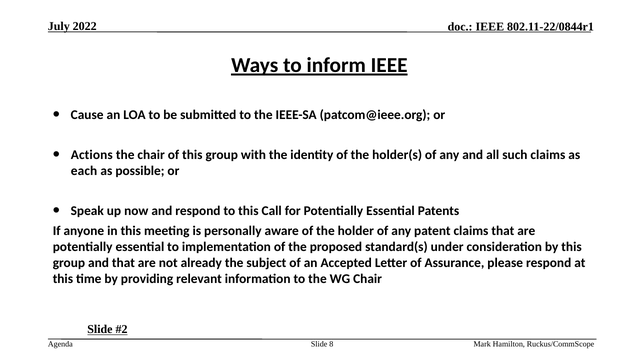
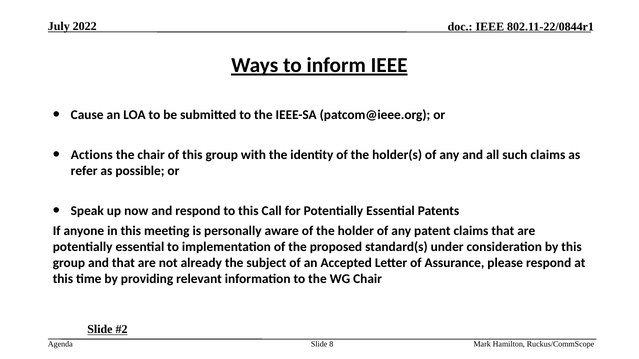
each: each -> refer (84, 171)
